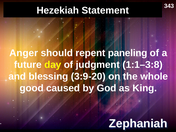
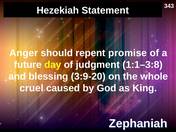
paneling: paneling -> promise (128, 53)
good: good -> cruel (32, 88)
